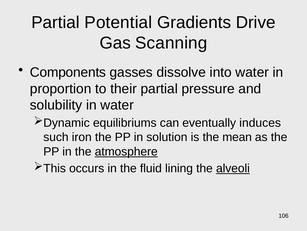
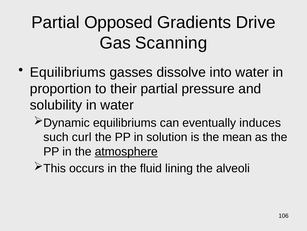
Potential: Potential -> Opposed (118, 22)
Components: Components -> Equilibriums (68, 72)
iron: iron -> curl (82, 137)
alveoli underline: present -> none (233, 168)
